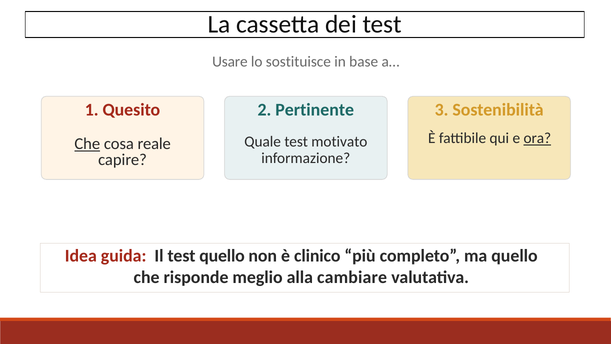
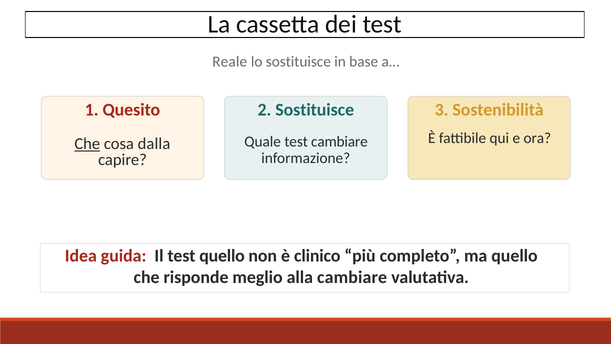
Usare: Usare -> Reale (230, 62)
2 Pertinente: Pertinente -> Sostituisce (315, 110)
ora underline: present -> none (537, 138)
test motivato: motivato -> cambiare (339, 142)
reale: reale -> dalla (154, 144)
